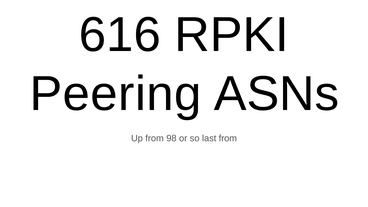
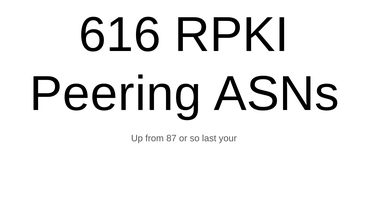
98: 98 -> 87 (171, 138)
last from: from -> your (228, 138)
